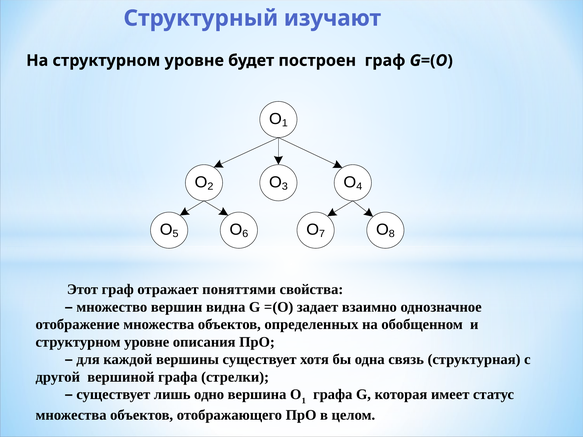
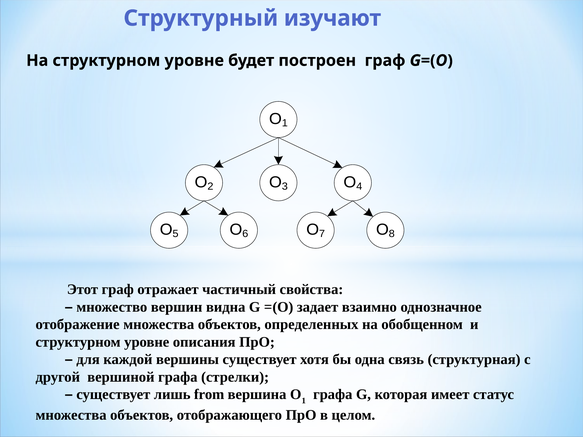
поняттями: поняттями -> частичный (239, 290)
одно: одно -> from (209, 395)
